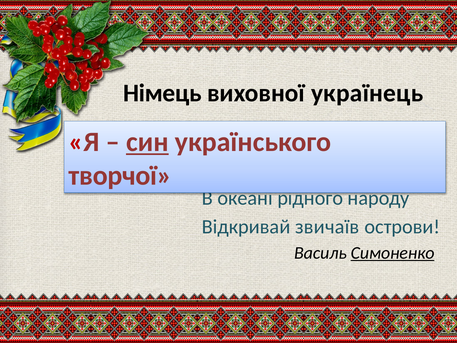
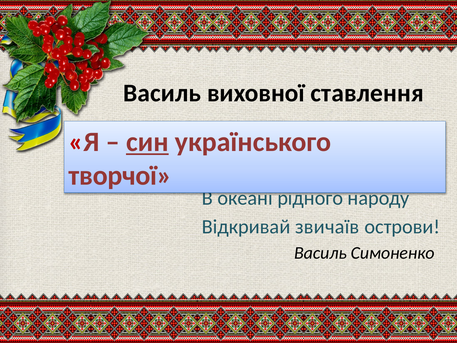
Німець: Німець -> Василь (162, 93)
українець: українець -> ставлення (367, 93)
Симоненко underline: present -> none (393, 253)
